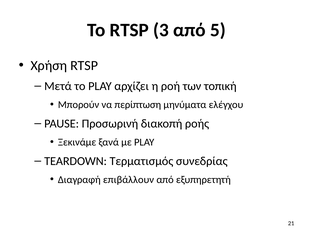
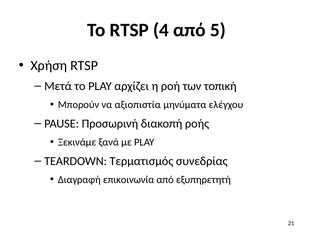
3: 3 -> 4 (161, 30)
περίπτωση: περίπτωση -> αξιοπιστία (138, 105)
επιβάλλουν: επιβάλλουν -> επικοινωνία (129, 180)
